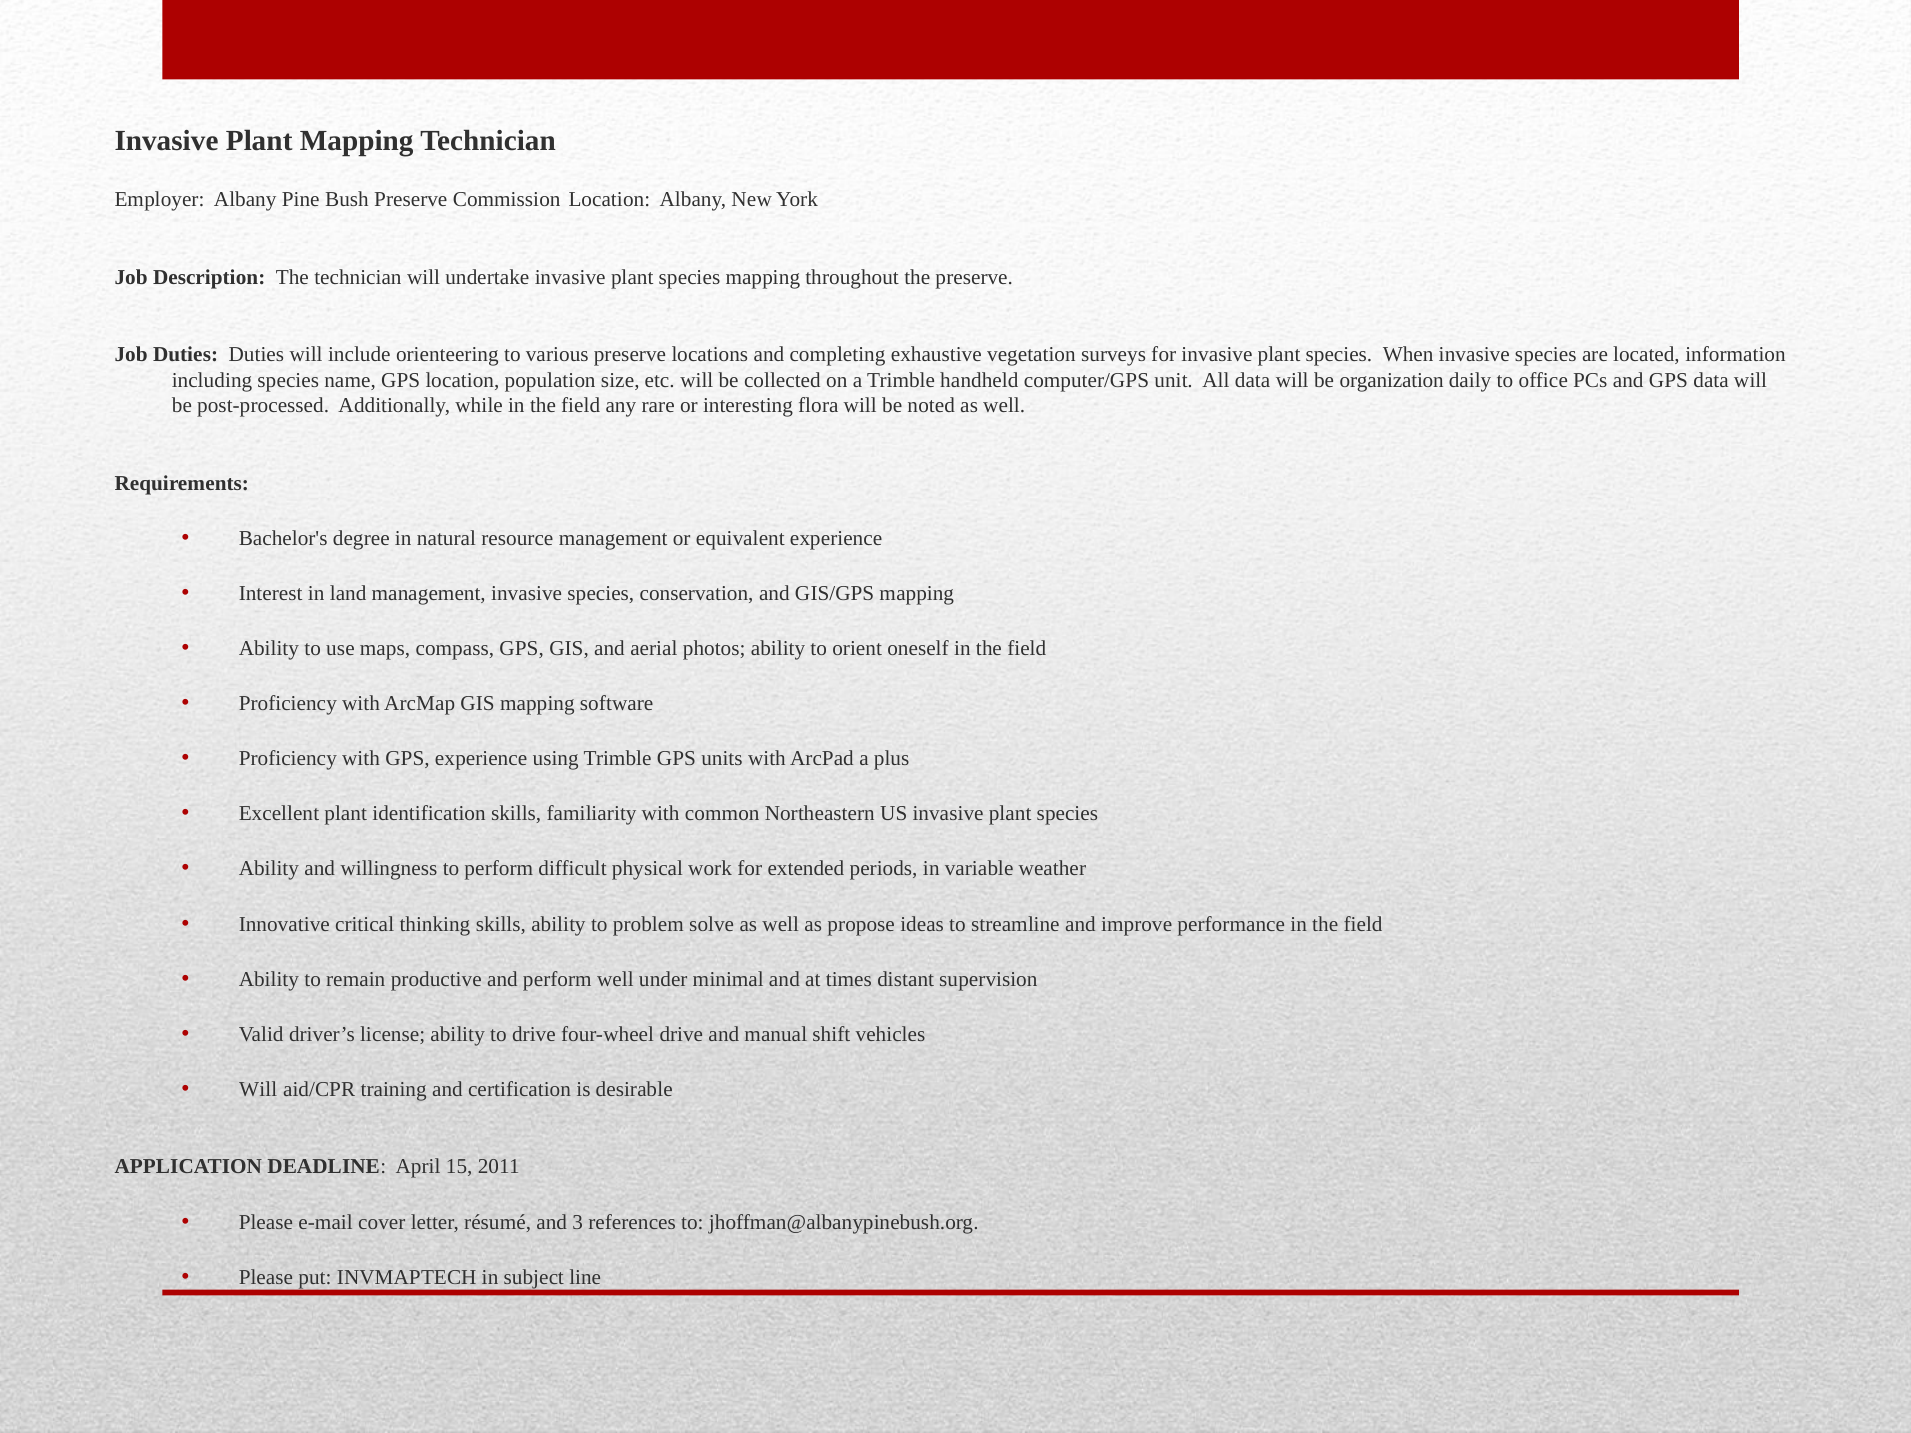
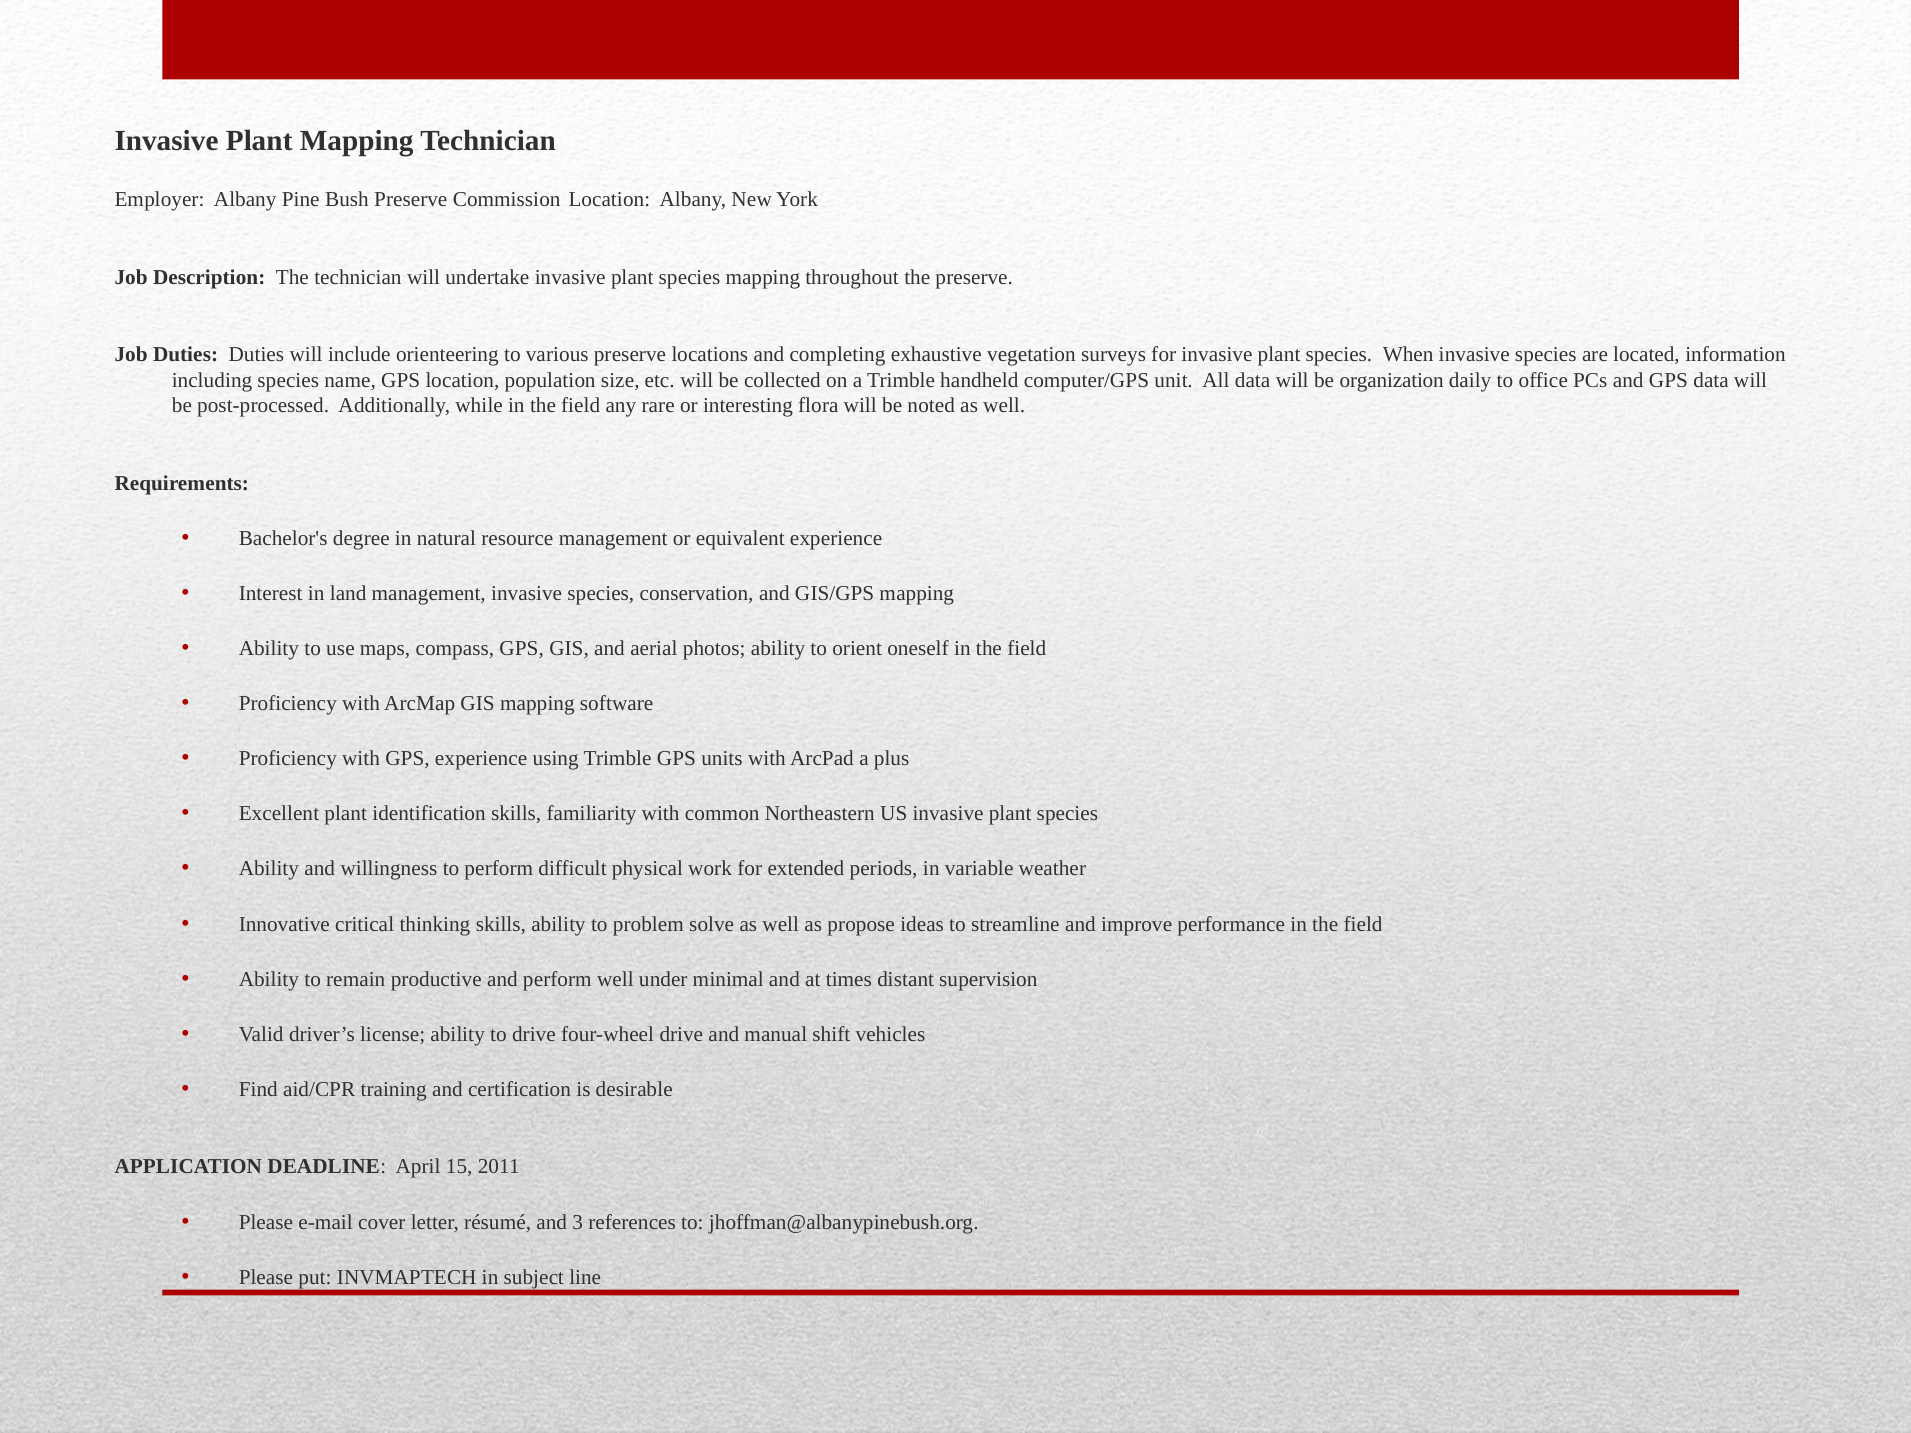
Will: Will -> Find (258, 1090)
